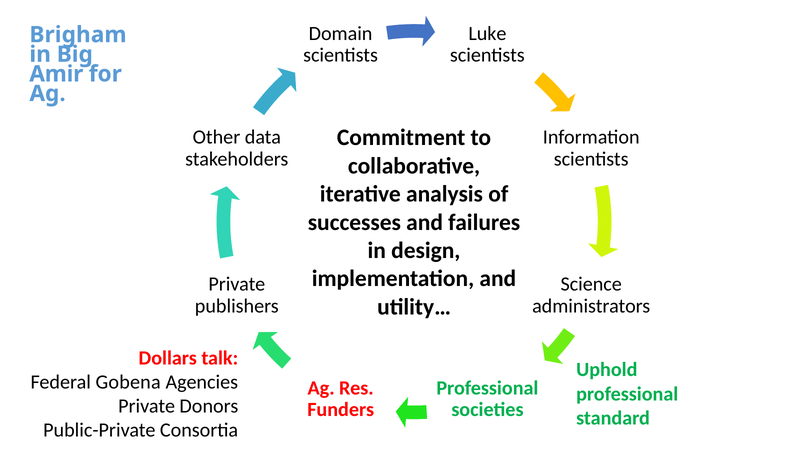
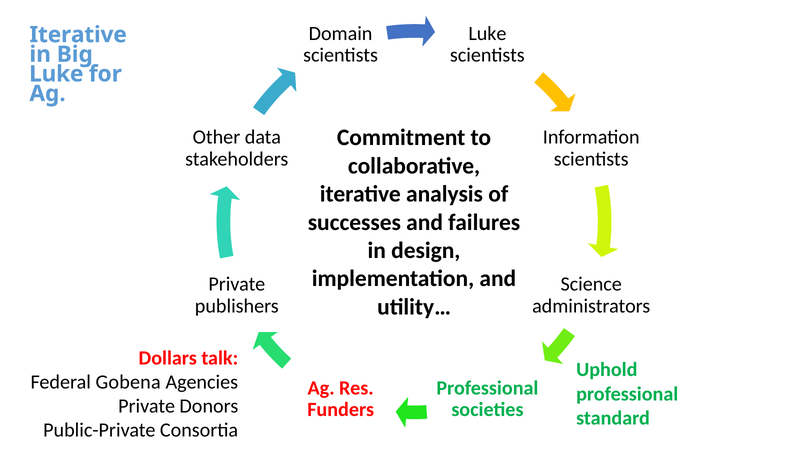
Brigham: Brigham -> Iterative (78, 35)
Amir: Amir -> Luke (56, 74)
